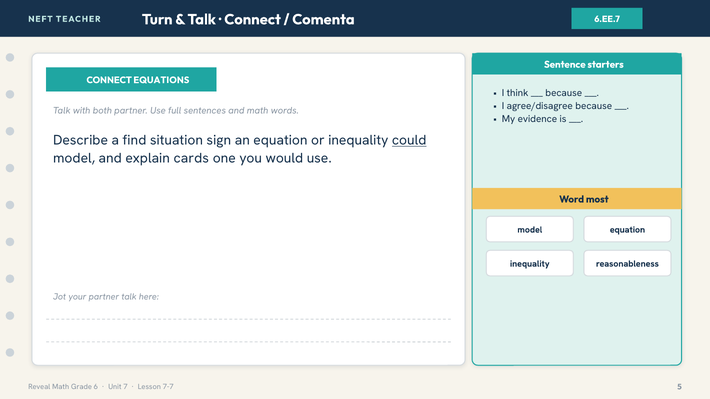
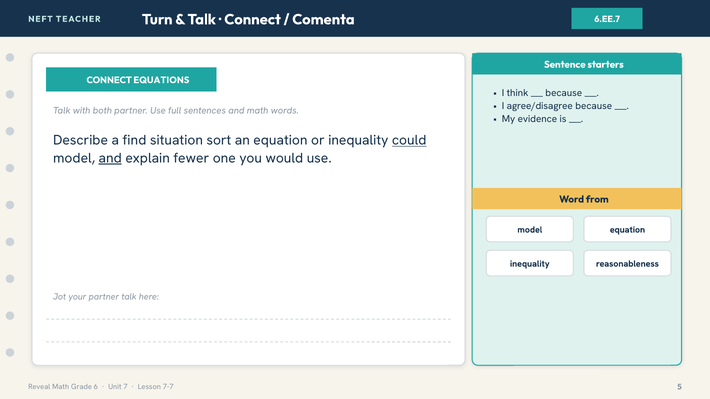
sign: sign -> sort (219, 140)
and underline: none -> present (110, 158)
cards: cards -> fewer (191, 158)
most: most -> from (597, 199)
